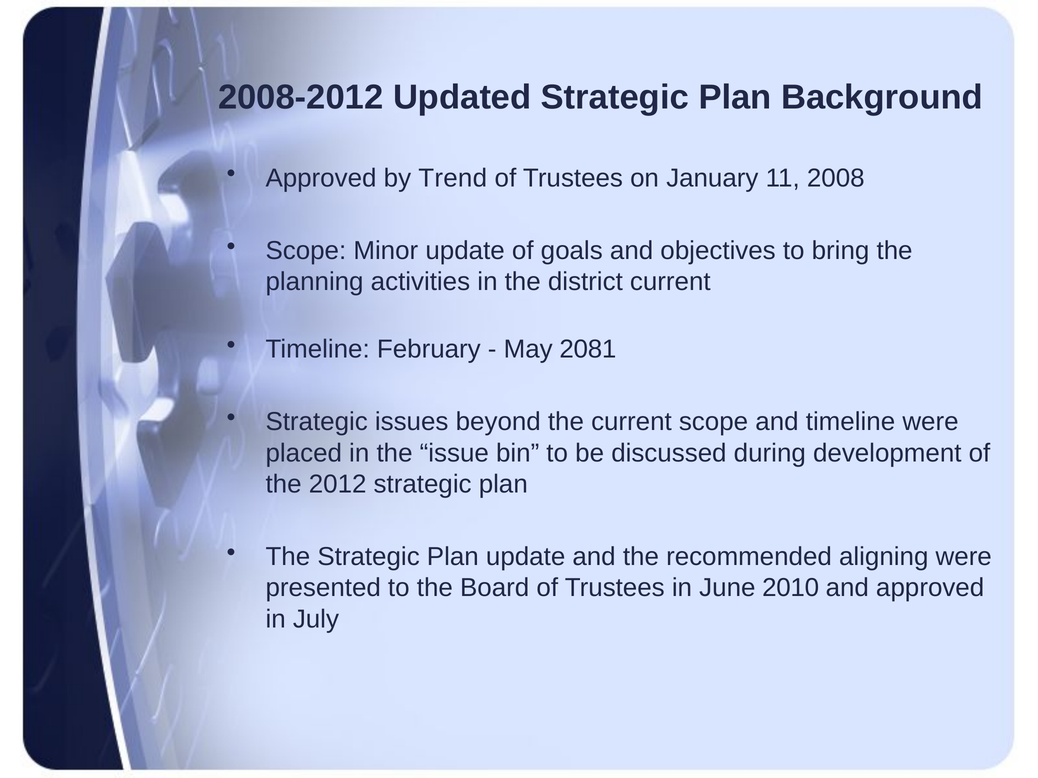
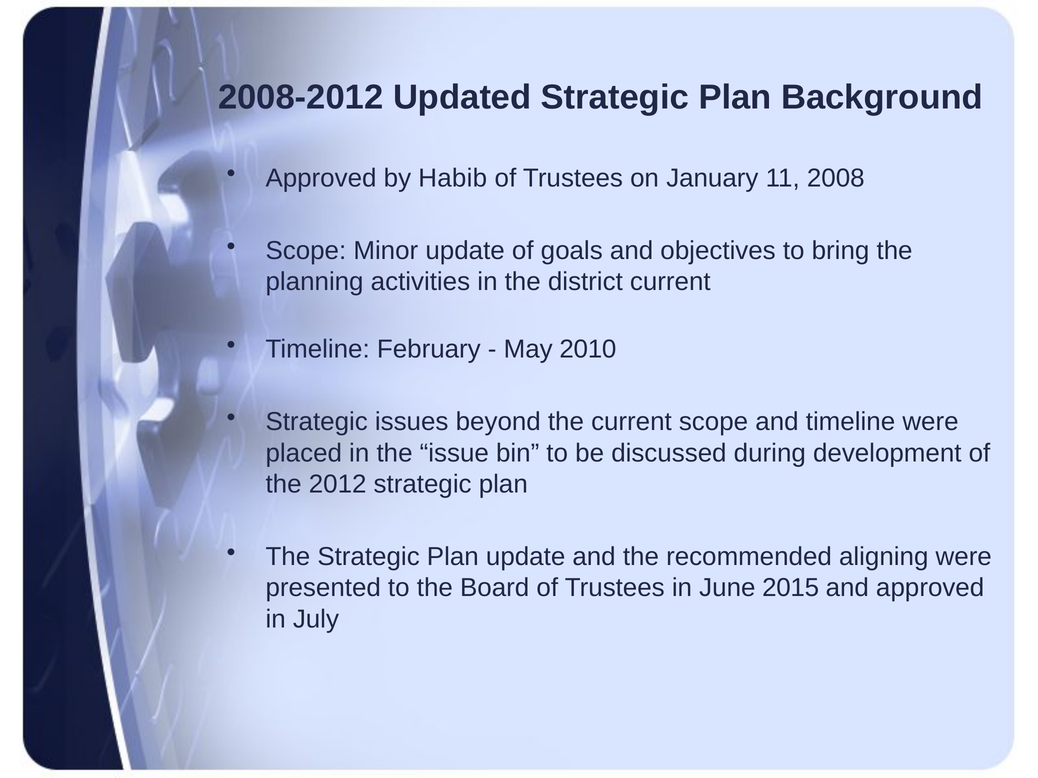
Trend: Trend -> Habib (453, 178)
2081: 2081 -> 2010 (588, 350)
2010: 2010 -> 2015 (791, 588)
